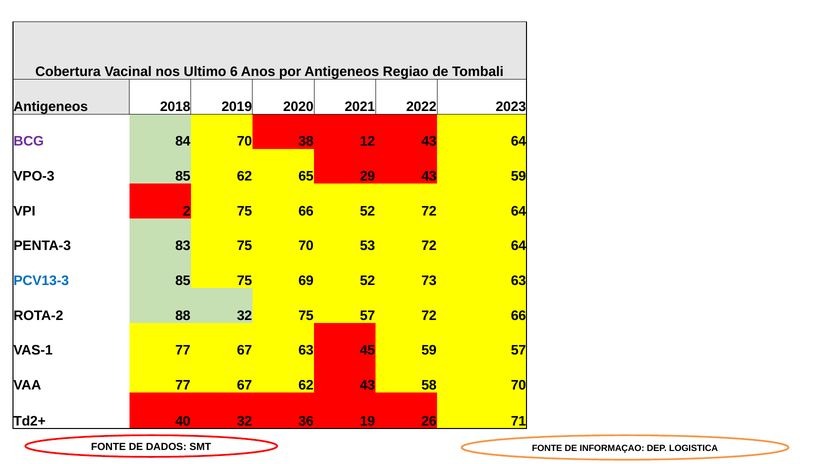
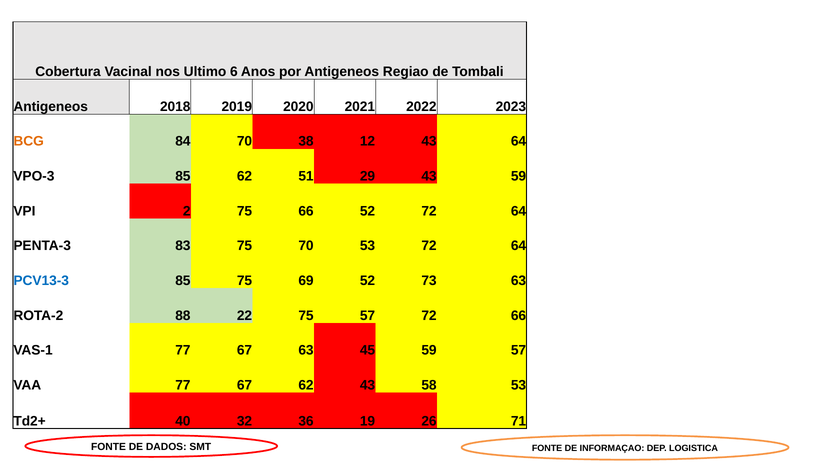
BCG colour: purple -> orange (29, 141)
65: 65 -> 51 (306, 176)
88 32: 32 -> 22 (244, 316)
58 70: 70 -> 53 (519, 385)
